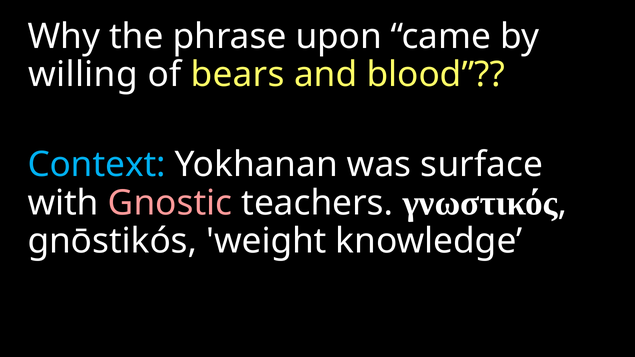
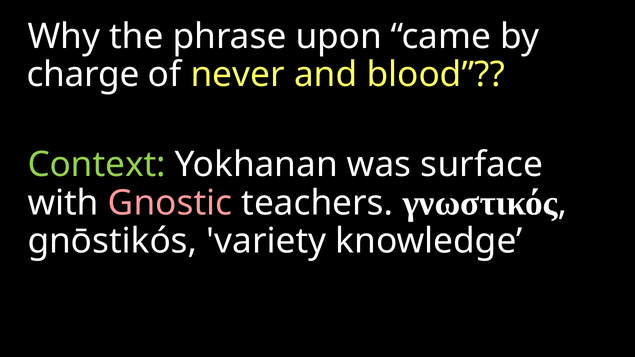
willing: willing -> charge (83, 75)
bears: bears -> never (238, 75)
Context colour: light blue -> light green (97, 165)
weight: weight -> variety (266, 241)
